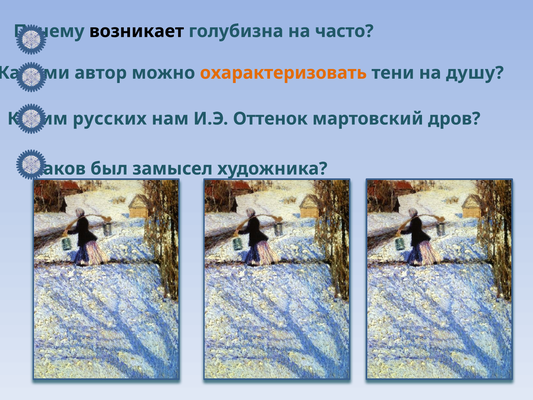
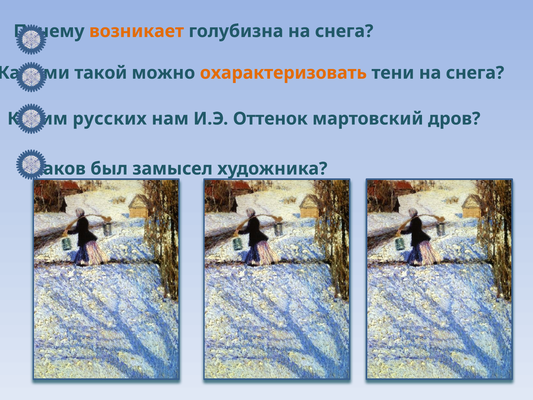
возникает colour: black -> orange (137, 31)
голубизна на часто: часто -> снега (344, 31)
автор: автор -> такой (101, 73)
тени на душу: душу -> снега (475, 73)
